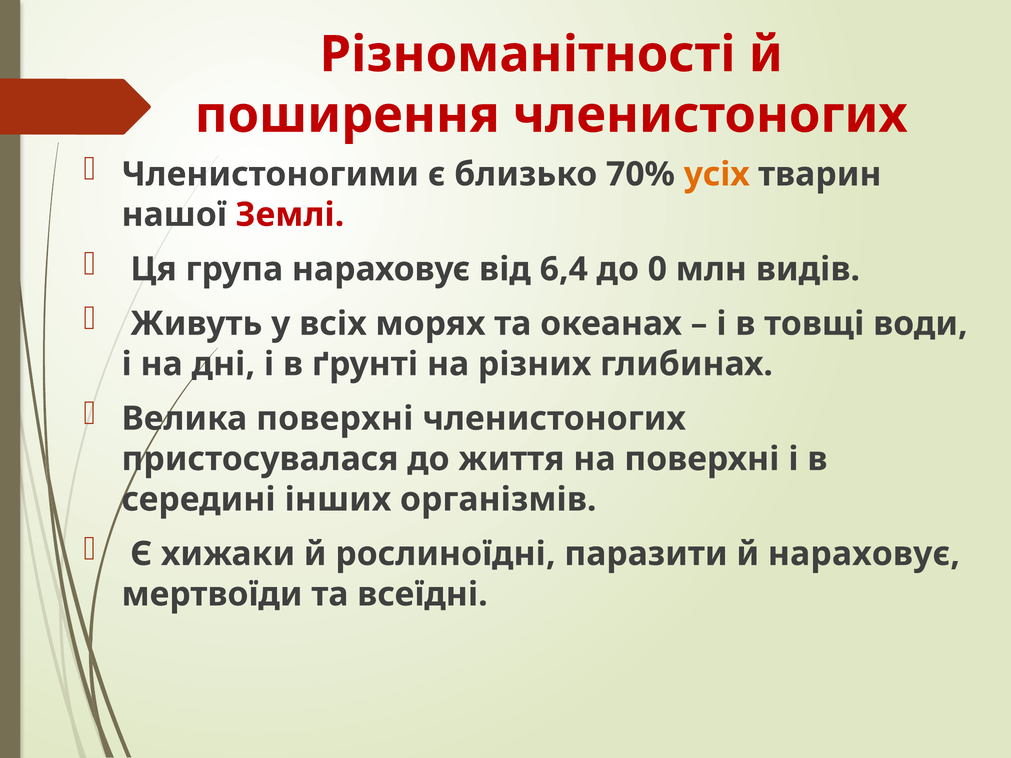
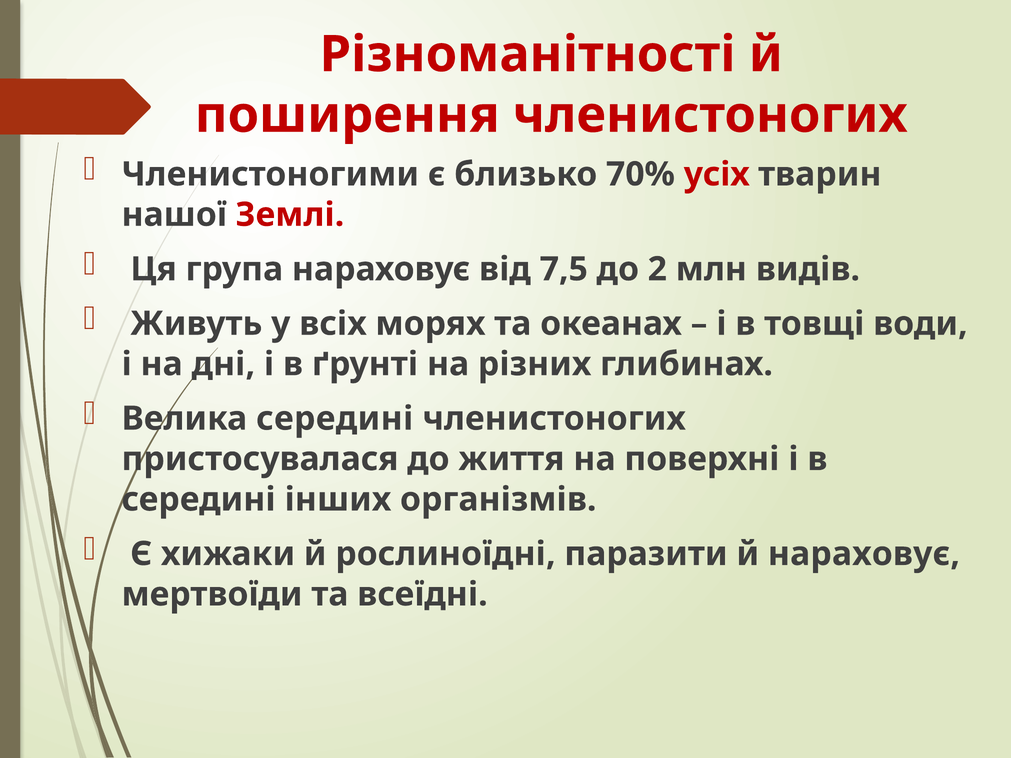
усіх colour: orange -> red (717, 174)
6,4: 6,4 -> 7,5 (564, 269)
0: 0 -> 2 (657, 269)
Велика поверхні: поверхні -> середині (335, 419)
